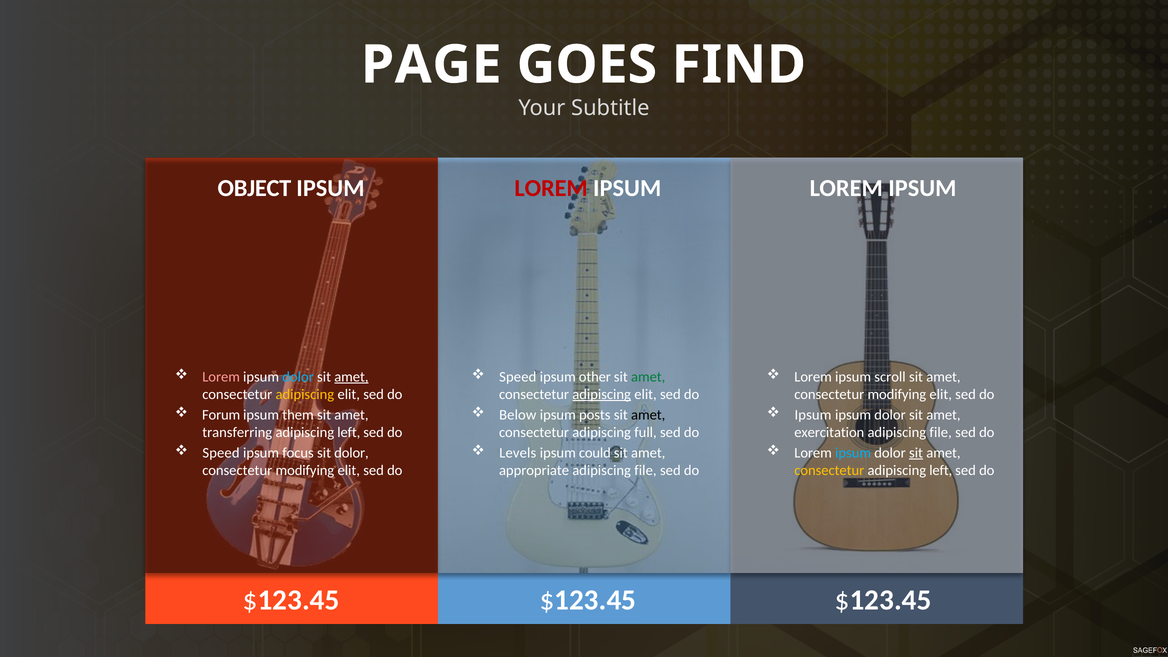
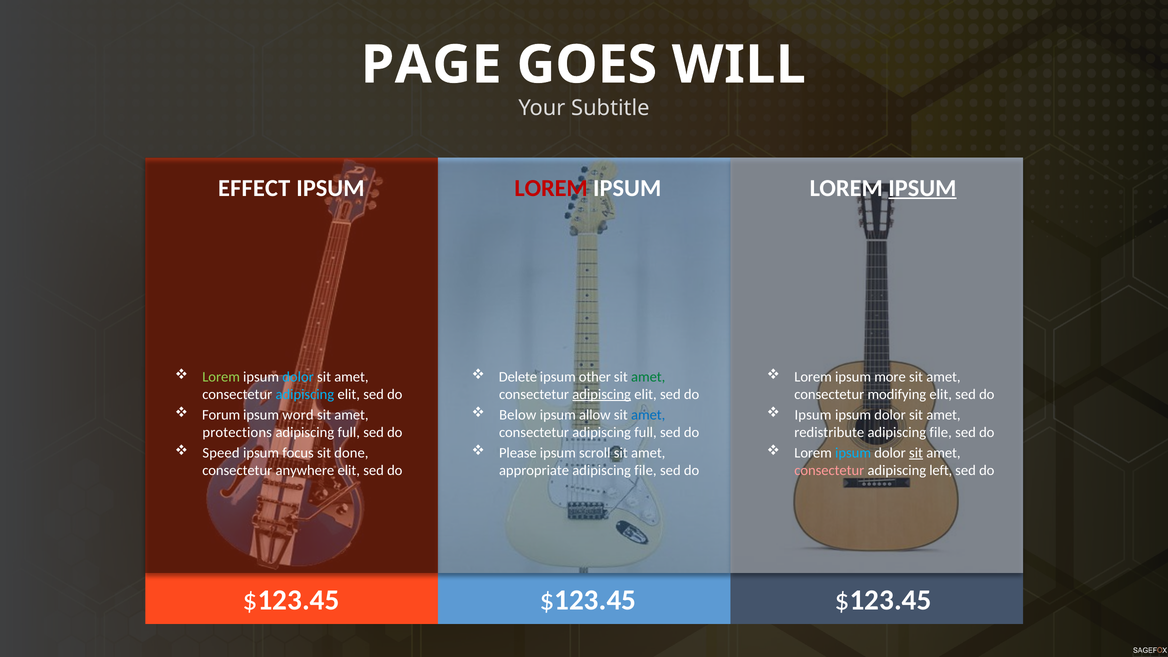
FIND: FIND -> WILL (739, 65)
OBJECT: OBJECT -> EFFECT (254, 188)
IPSUM underline: none -> present (922, 188)
Lorem colour: pink -> light green (221, 377)
amet underline: present -> none (351, 377)
Speed: Speed -> Delete (518, 377)
scroll: scroll -> more (890, 377)
adipiscing colour: yellow -> light blue (305, 394)
them: them -> word (298, 415)
posts: posts -> allow (595, 415)
amet colour: black -> blue (648, 415)
transferring: transferring -> protections (237, 432)
left: left -> full (349, 432)
exercitation: exercitation -> redistribute (829, 432)
sit dolor: dolor -> done (351, 453)
Levels: Levels -> Please (518, 453)
could: could -> scroll (595, 453)
modifying: modifying -> anywhere (305, 470)
consectetur colour: yellow -> pink (829, 470)
